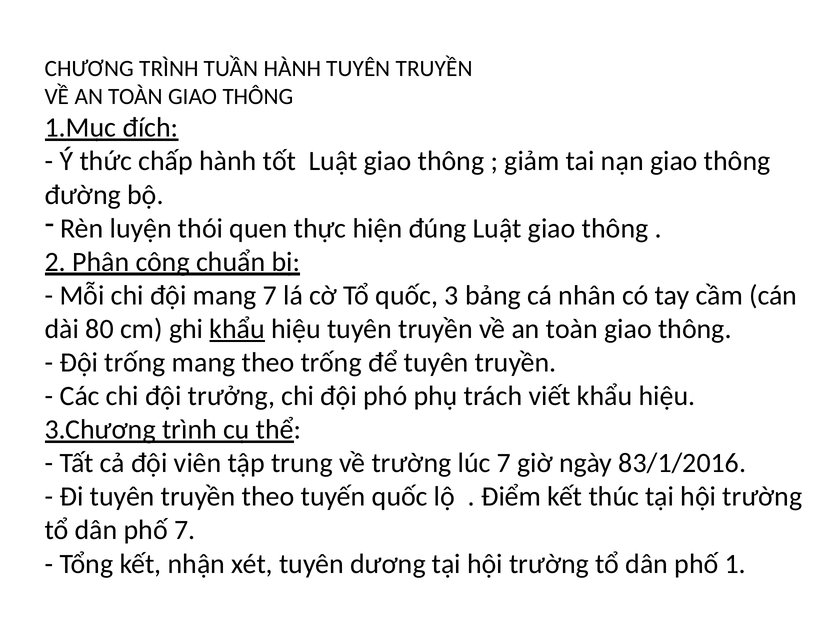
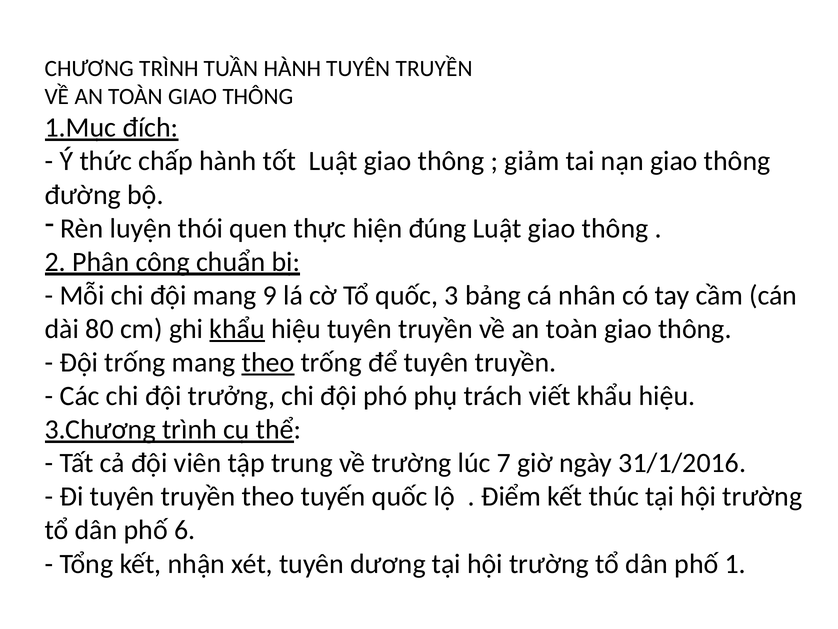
mang 7: 7 -> 9 (270, 295)
theo underline: none -> present (268, 362)
83/1/2016: 83/1/2016 -> 31/1/2016 (682, 463)
phố 7: 7 -> 6 (185, 530)
